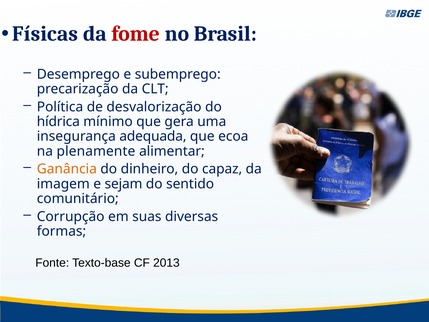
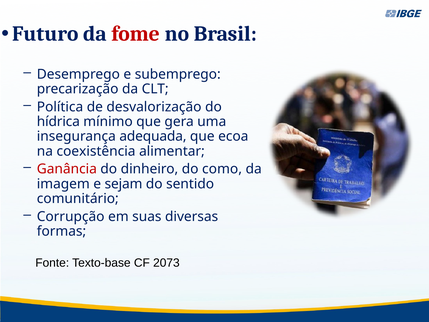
Físicas: Físicas -> Futuro (45, 34)
plenamente: plenamente -> coexistência (96, 151)
Ganância colour: orange -> red (67, 169)
capaz: capaz -> como (222, 169)
2013: 2013 -> 2073 (166, 263)
